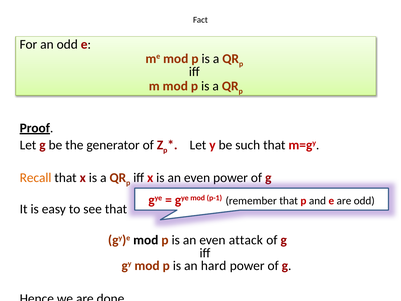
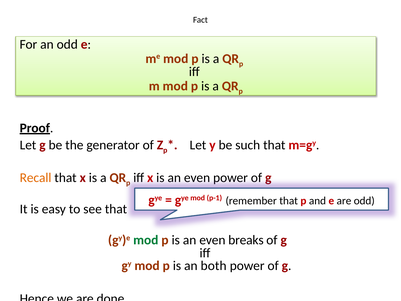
mod colour: black -> green (146, 240)
attack: attack -> breaks (246, 240)
hard: hard -> both (214, 266)
